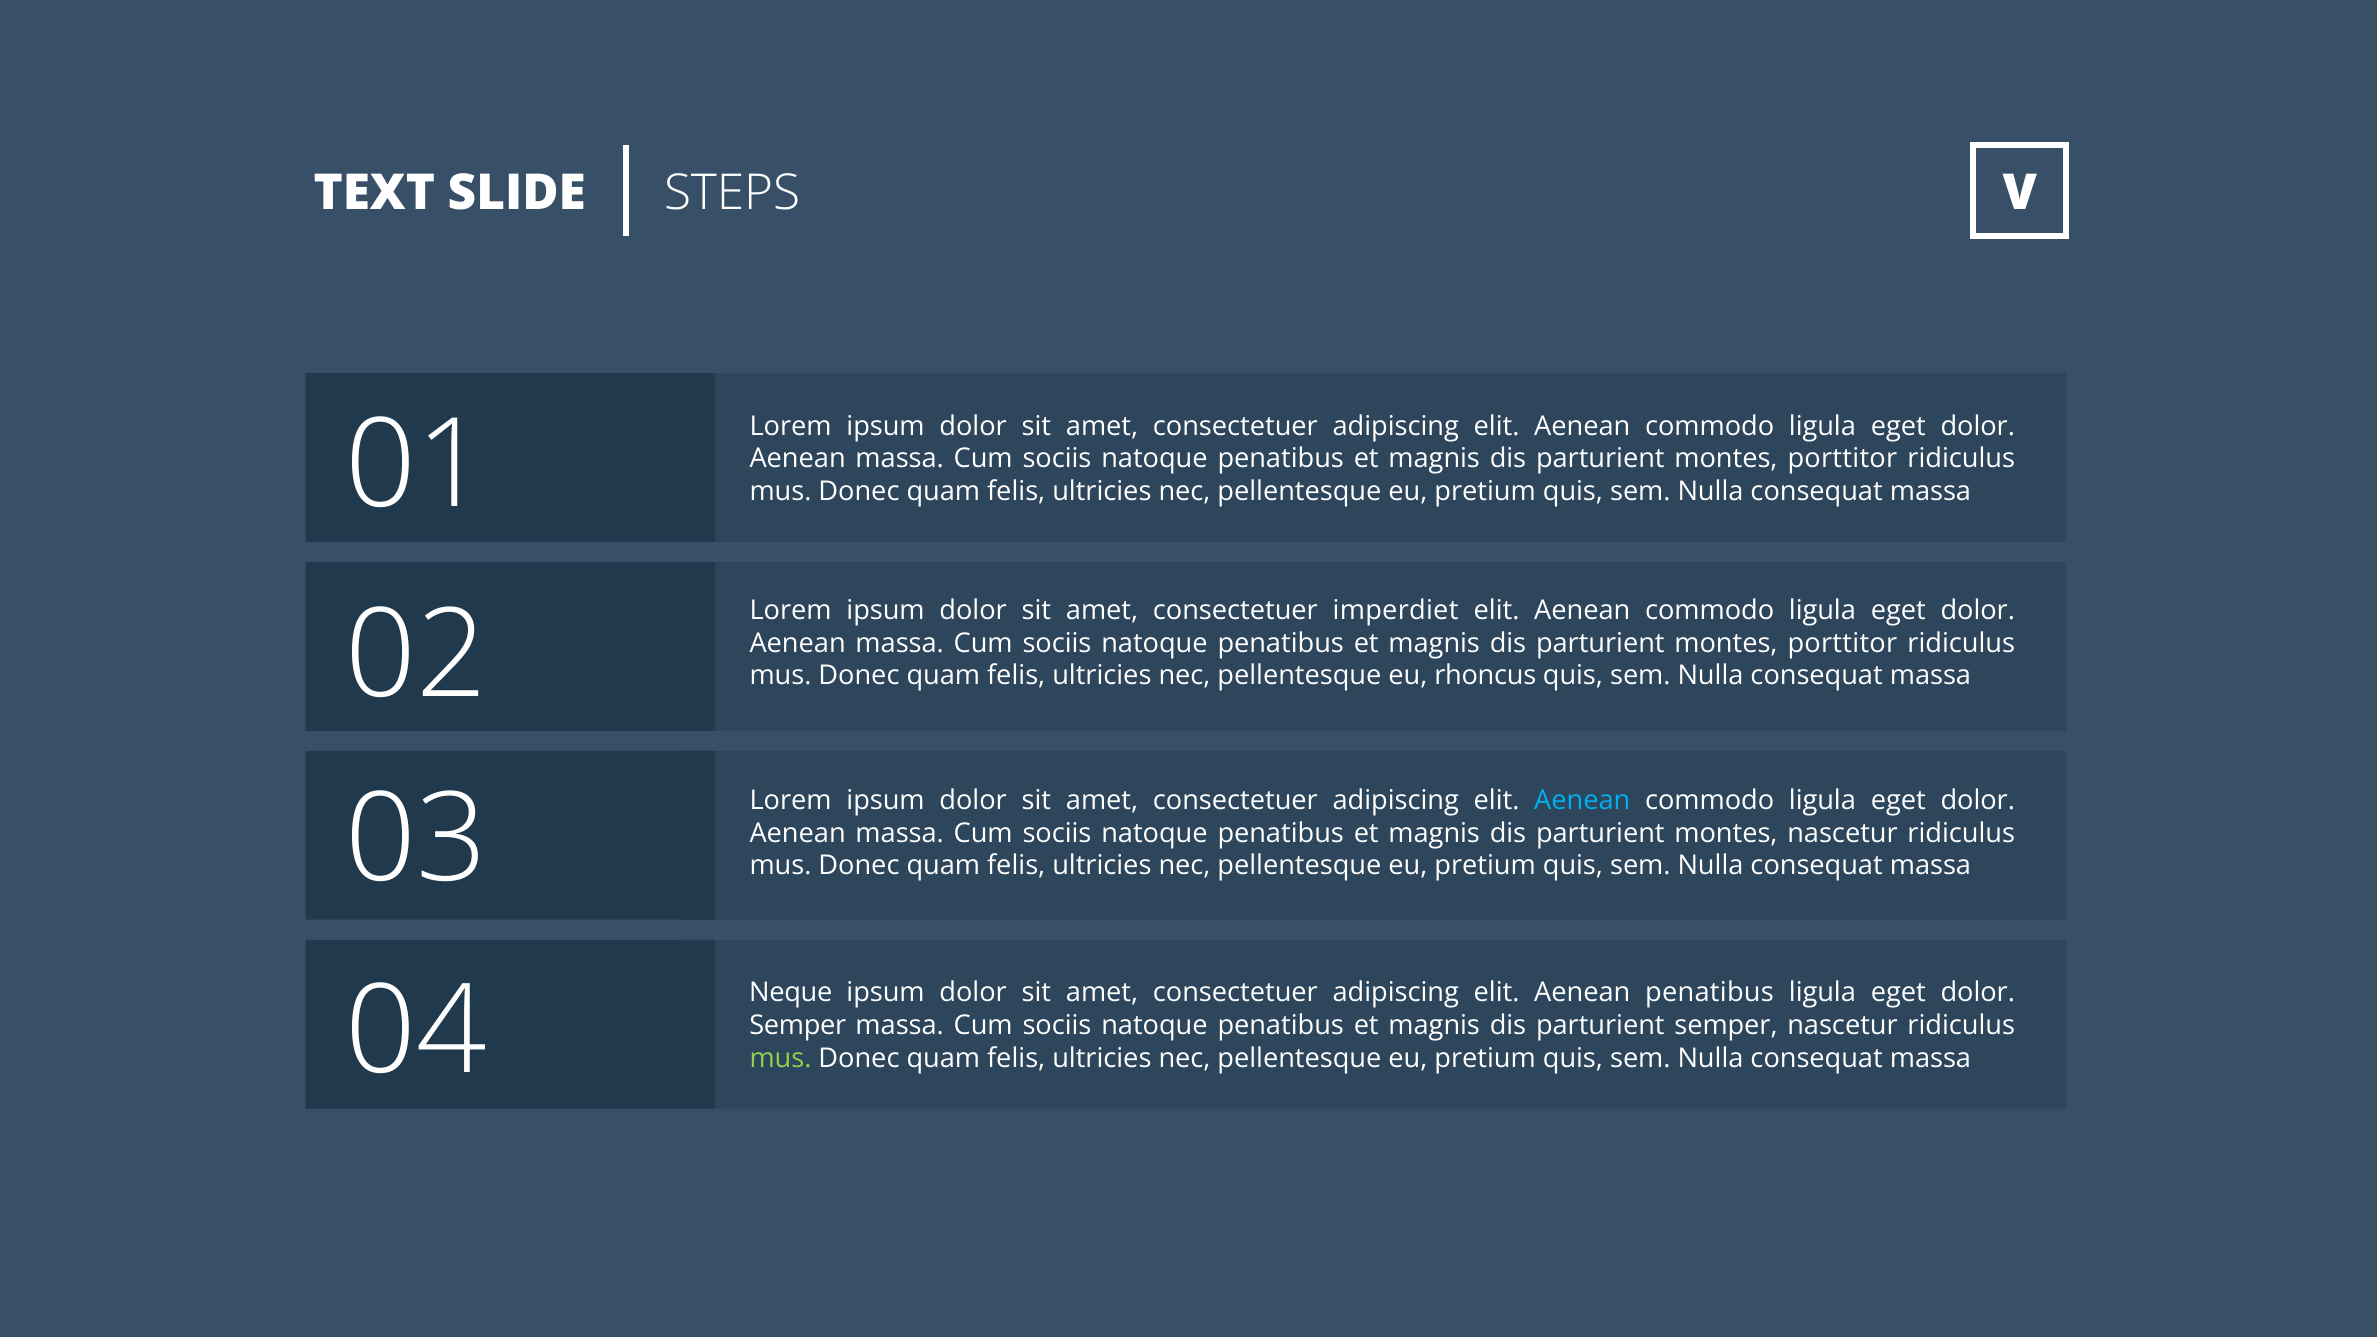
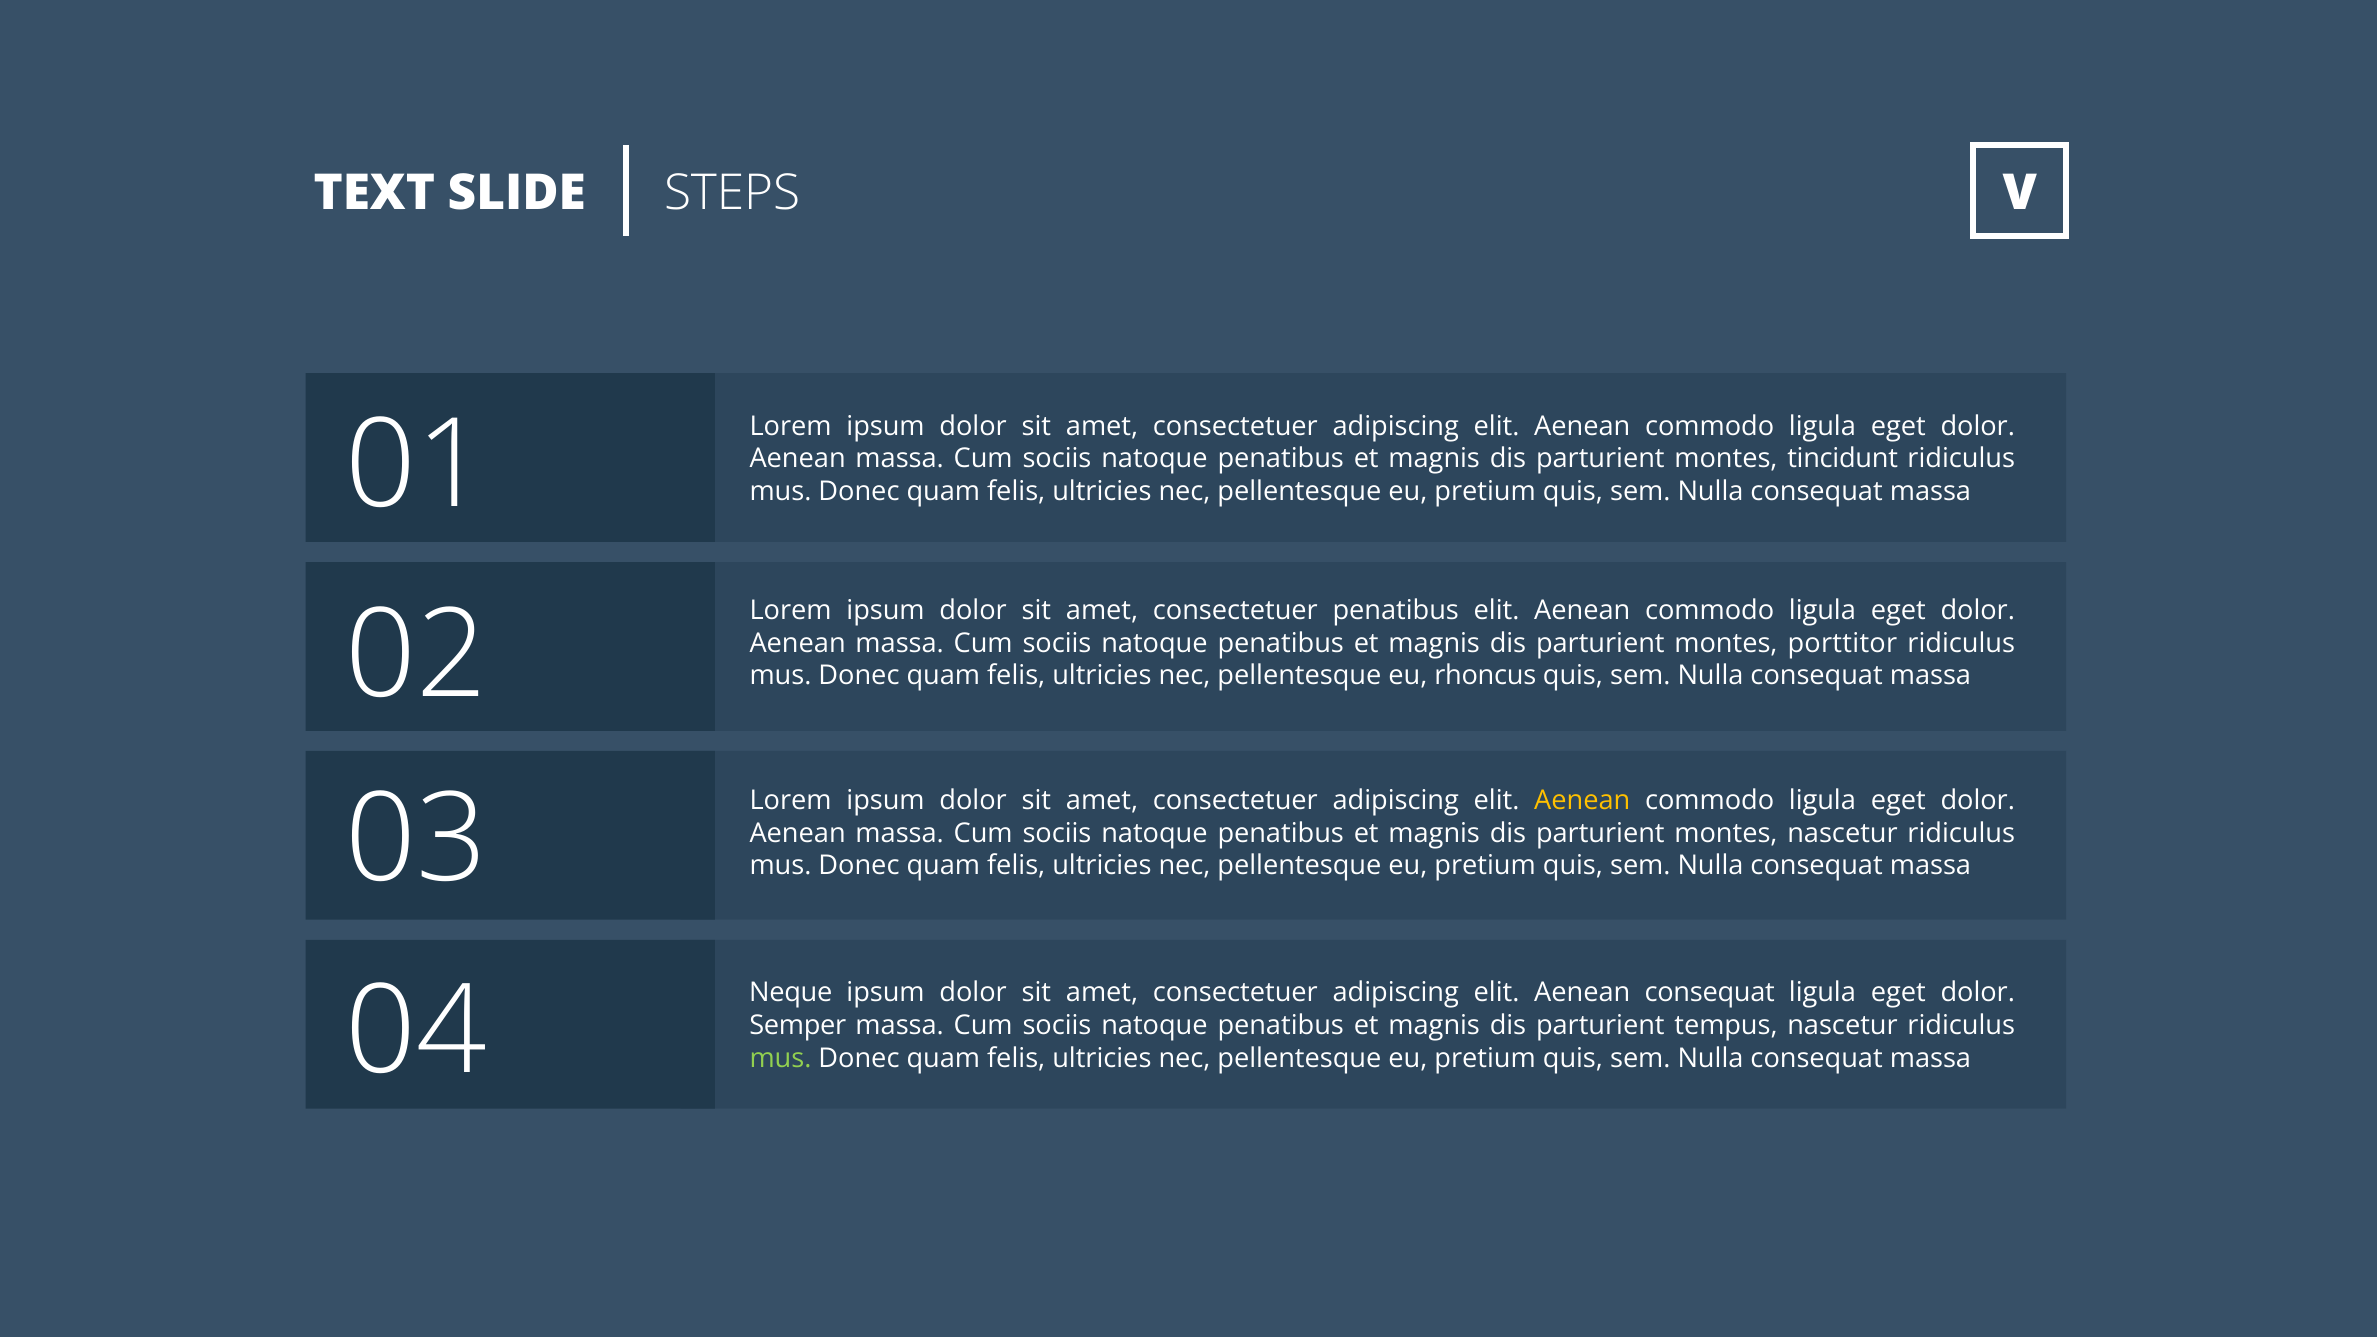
porttitor: porttitor -> tincidunt (1843, 459)
consectetuer imperdiet: imperdiet -> penatibus (1396, 610)
Aenean colour: light blue -> yellow (1582, 800)
Aenean penatibus: penatibus -> consequat (1710, 993)
parturient semper: semper -> tempus (1726, 1026)
